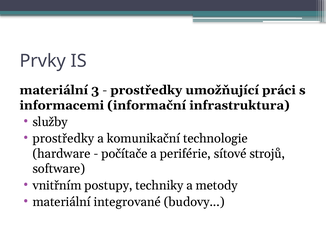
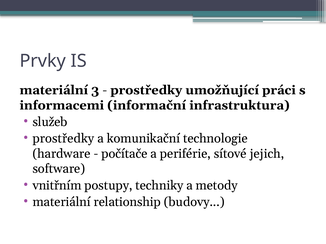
služby: služby -> služeb (50, 122)
strojů: strojů -> jejich (267, 154)
integrované: integrované -> relationship (127, 202)
